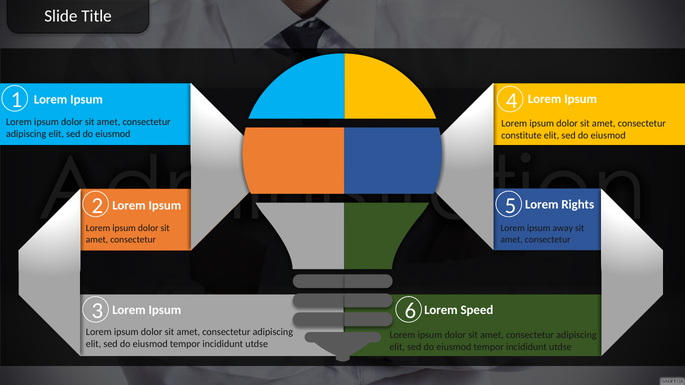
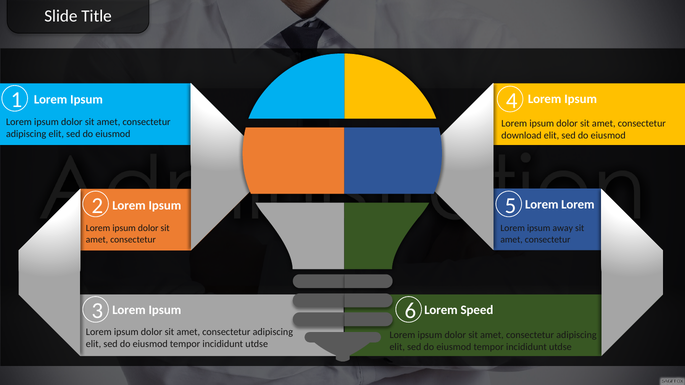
constitute: constitute -> download (521, 135)
5 Lorem Rights: Rights -> Lorem (578, 205)
